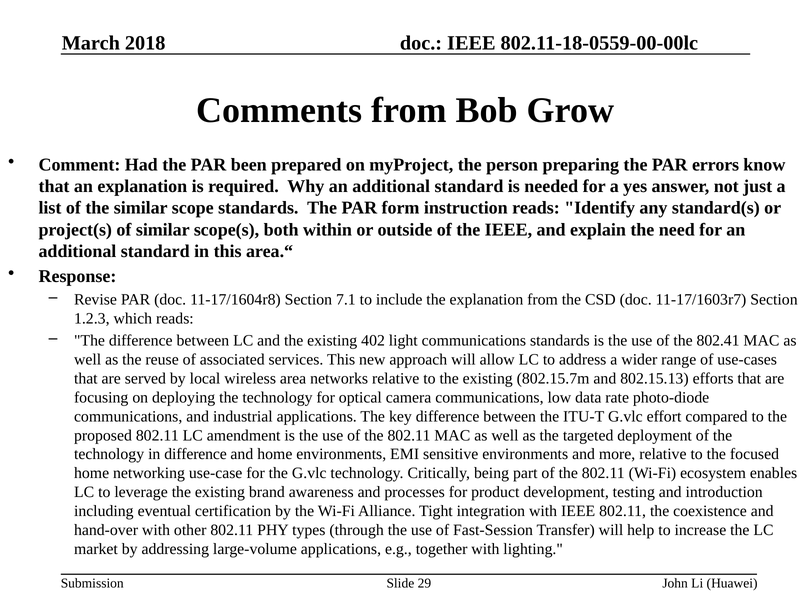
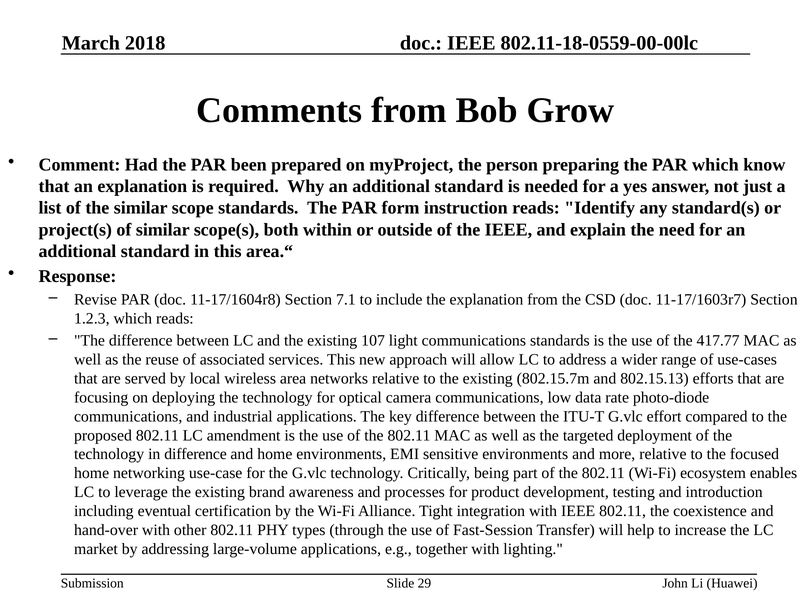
PAR errors: errors -> which (715, 165)
402: 402 -> 107 (373, 341)
802.41: 802.41 -> 417.77 (718, 341)
